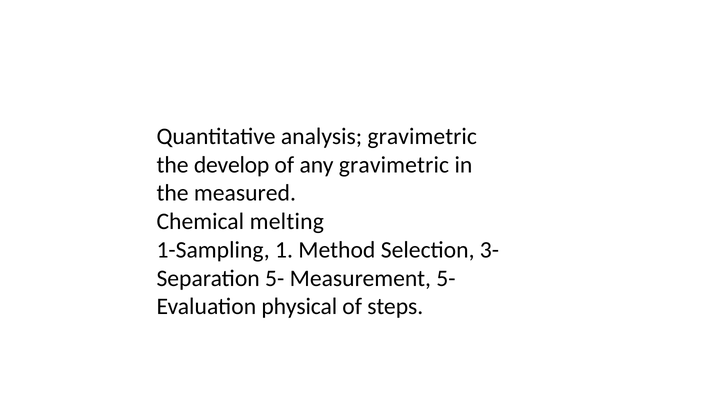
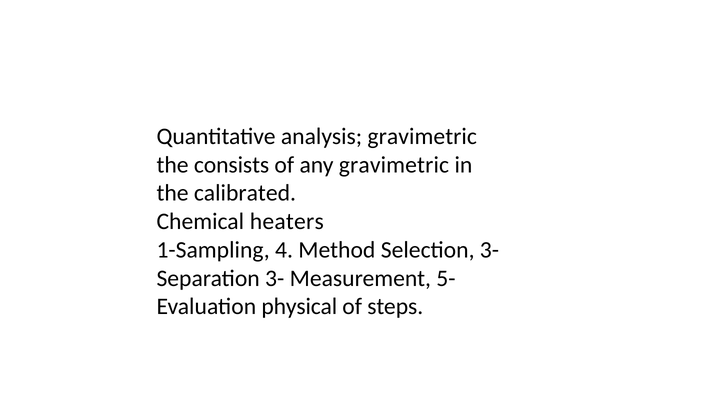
develop: develop -> consists (232, 165)
measured: measured -> calibrated (245, 193)
melting: melting -> heaters (287, 221)
1: 1 -> 4 (284, 250)
5-: 5- -> 3- (275, 278)
